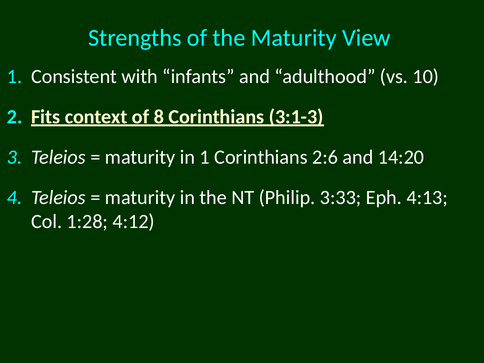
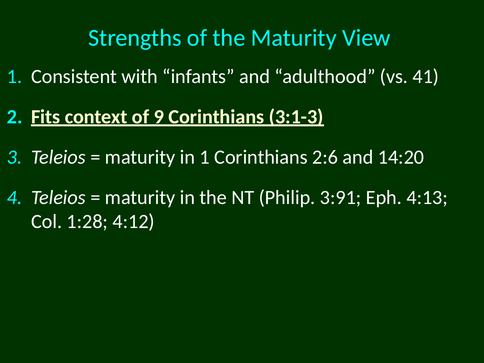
10: 10 -> 41 (426, 76)
8: 8 -> 9 (159, 117)
3:33: 3:33 -> 3:91 (341, 197)
